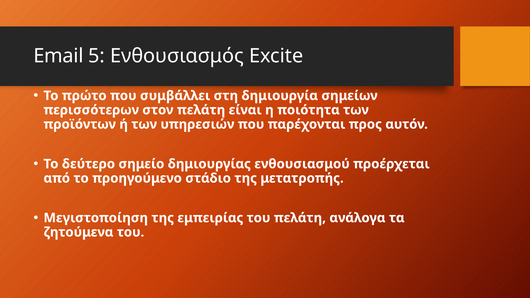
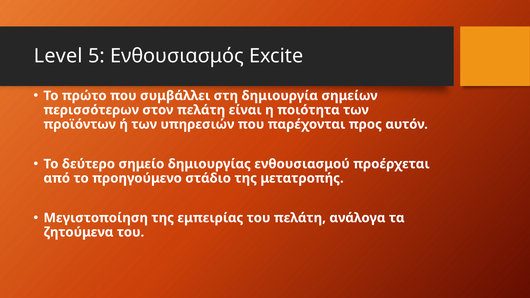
Email: Email -> Level (58, 56)
